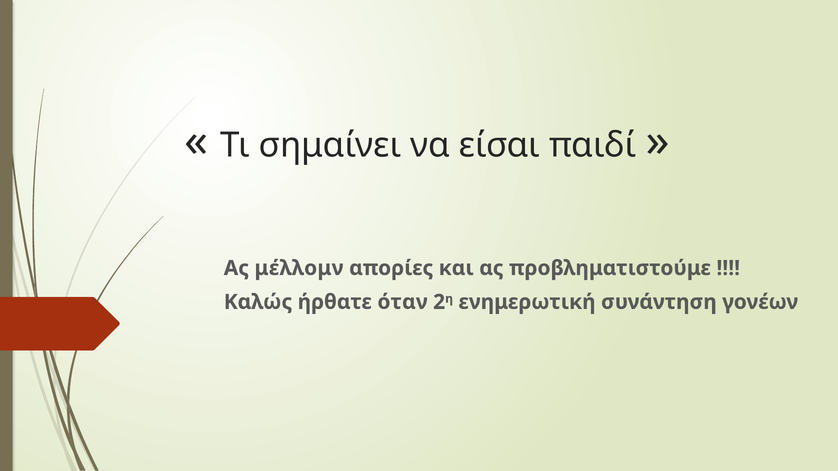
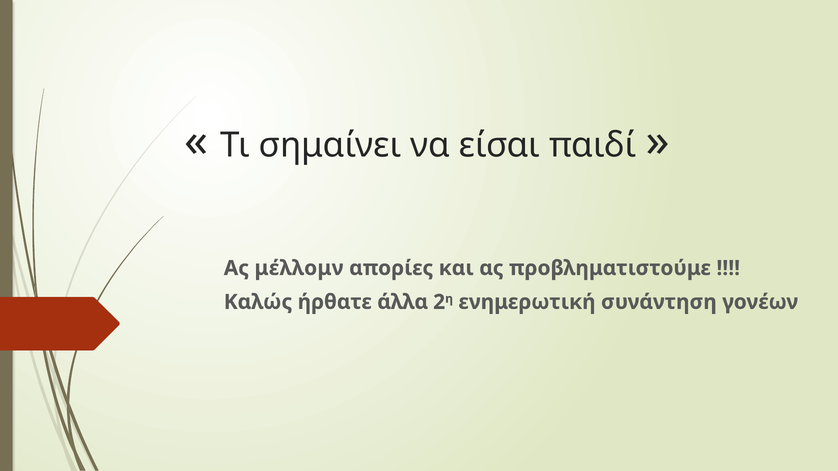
όταν: όταν -> άλλα (403, 302)
